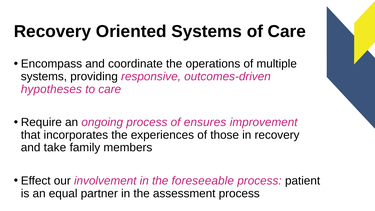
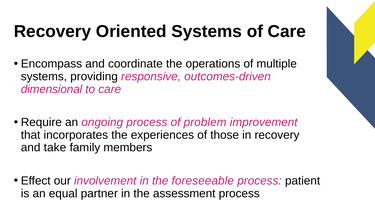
hypotheses: hypotheses -> dimensional (52, 89)
ensures: ensures -> problem (205, 122)
